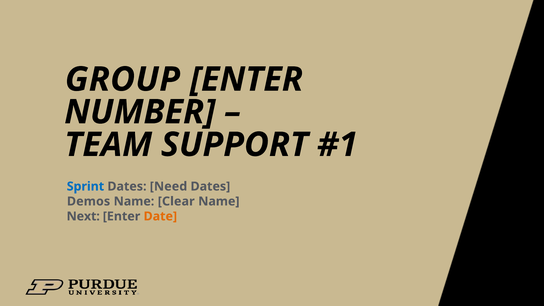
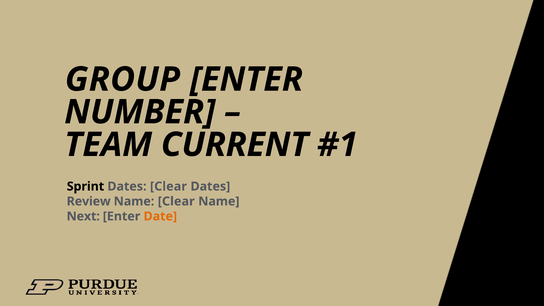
SUPPORT: SUPPORT -> CURRENT (235, 145)
Sprint colour: blue -> black (85, 186)
Dates Need: Need -> Clear (168, 186)
Demos: Demos -> Review (89, 201)
